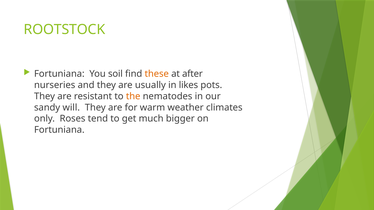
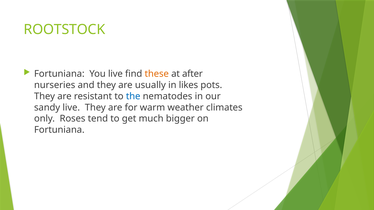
You soil: soil -> live (115, 74)
the colour: orange -> blue (133, 96)
sandy will: will -> live (71, 108)
